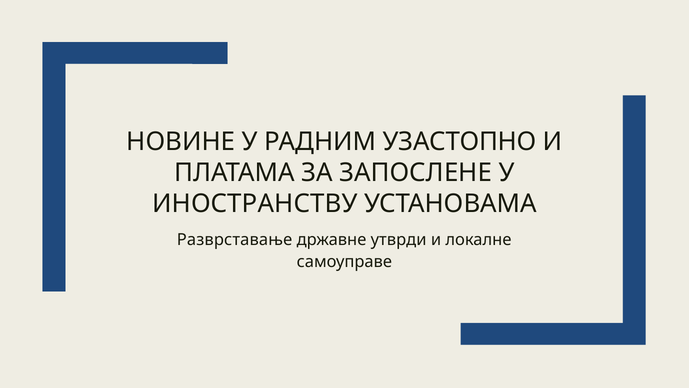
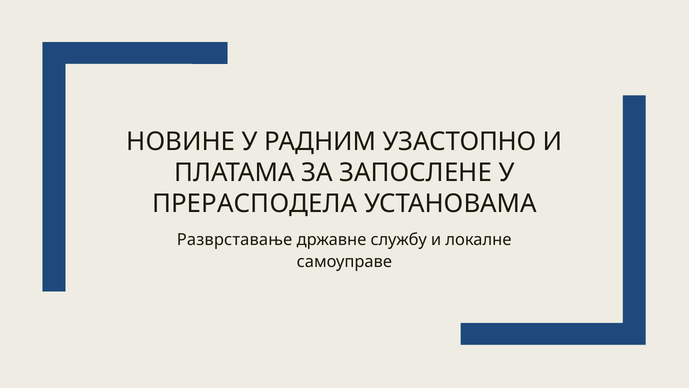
ИНОСТРАНСТВУ: ИНОСТРАНСТВУ -> ПРЕРАСПОДЕЛА (255, 203)
утврди: утврди -> службу (399, 240)
